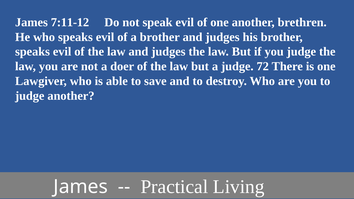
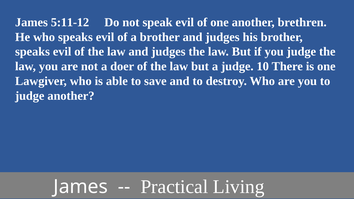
7:11-12: 7:11-12 -> 5:11-12 (70, 22)
72: 72 -> 10 (263, 66)
